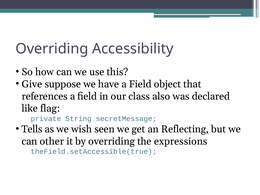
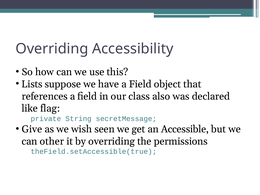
Give: Give -> Lists (32, 84)
Tells: Tells -> Give (32, 129)
Reflecting: Reflecting -> Accessible (185, 129)
expressions: expressions -> permissions (181, 141)
